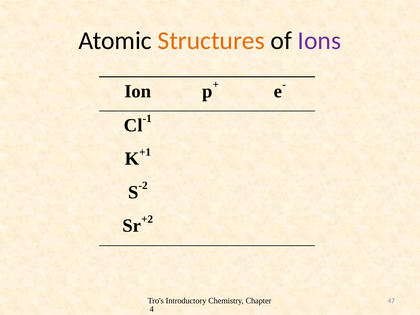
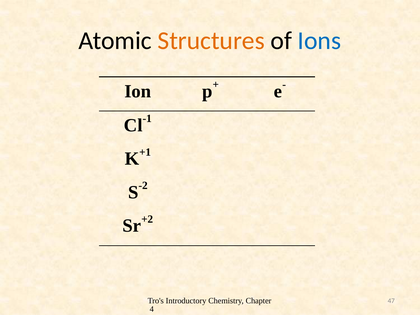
Ions colour: purple -> blue (319, 41)
